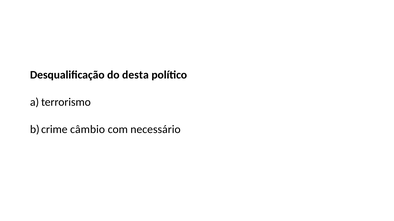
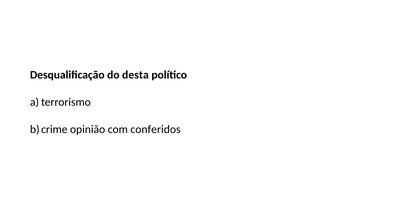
câmbio: câmbio -> opinião (88, 130)
necessário: necessário -> conferidos (156, 130)
